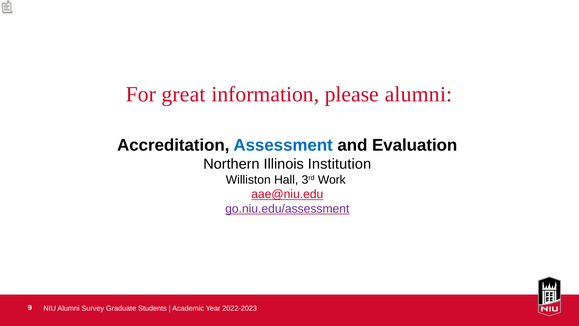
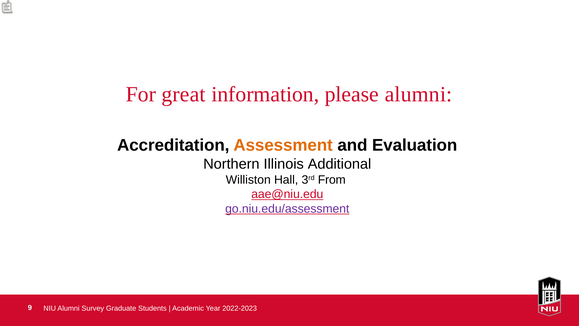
Assessment colour: blue -> orange (283, 145)
Institution: Institution -> Additional (340, 164)
Work: Work -> From (332, 180)
